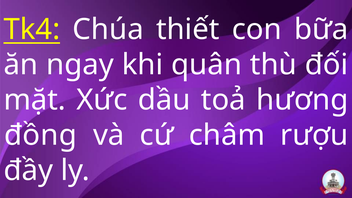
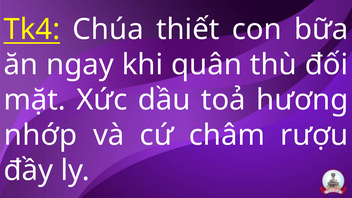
đồng: đồng -> nhớp (40, 135)
